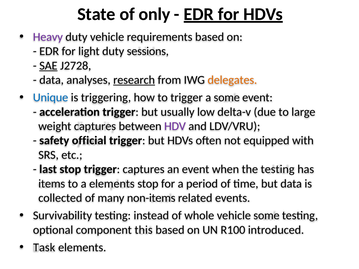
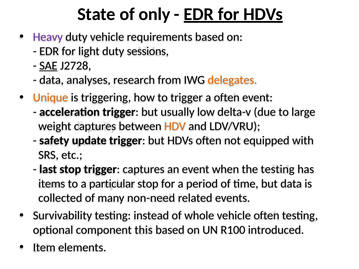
research underline: present -> none (134, 80)
Unique colour: blue -> orange (51, 98)
a some: some -> often (227, 98)
HDV colour: purple -> orange (175, 126)
official: official -> update (89, 141)
a elements: elements -> particular (112, 184)
non-items: non-items -> non-need (151, 198)
vehicle some: some -> often (266, 216)
Task: Task -> Item (44, 248)
